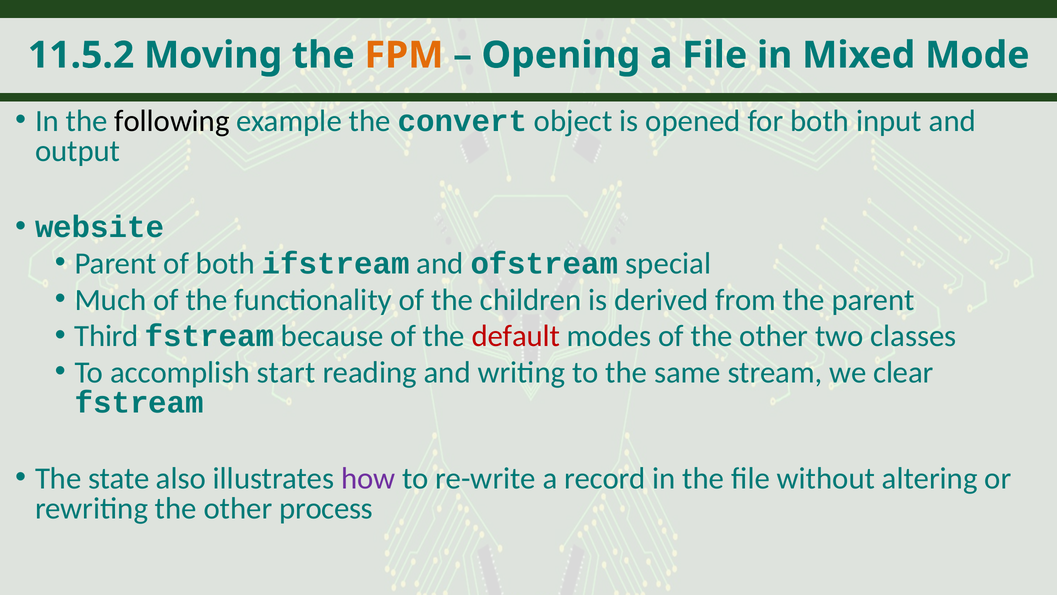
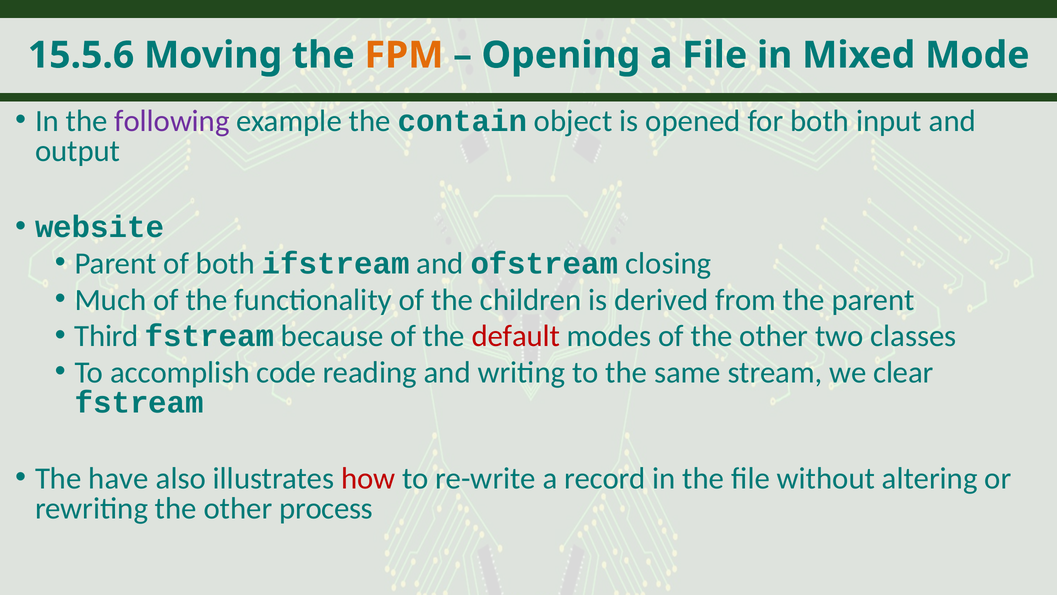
11.5.2: 11.5.2 -> 15.5.6 (81, 55)
following colour: black -> purple (172, 121)
convert: convert -> contain (462, 121)
special: special -> closing (668, 263)
start: start -> code (286, 372)
state: state -> have (119, 478)
how colour: purple -> red (368, 478)
